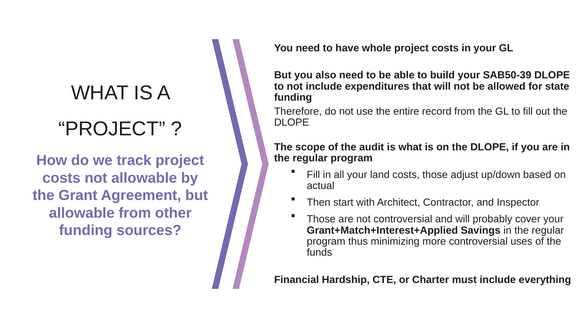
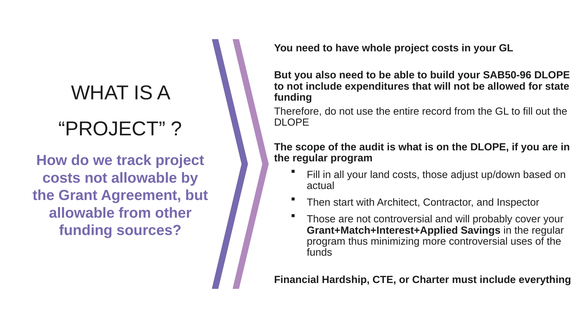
SAB50-39: SAB50-39 -> SAB50-96 (507, 75)
